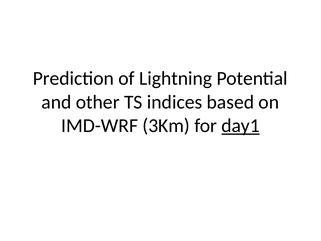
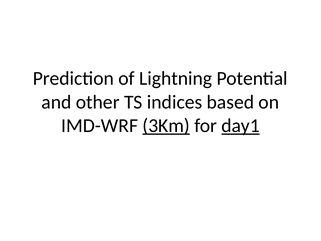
3Km underline: none -> present (166, 125)
